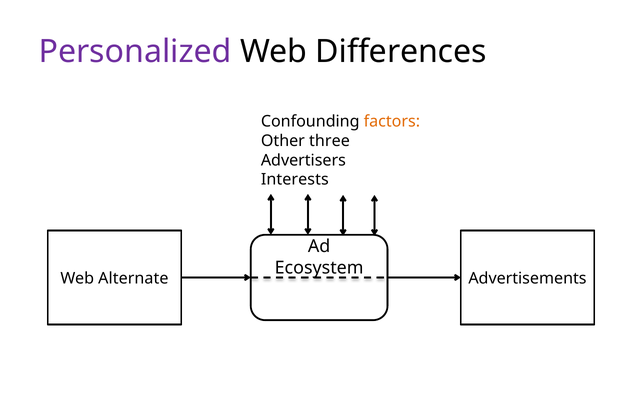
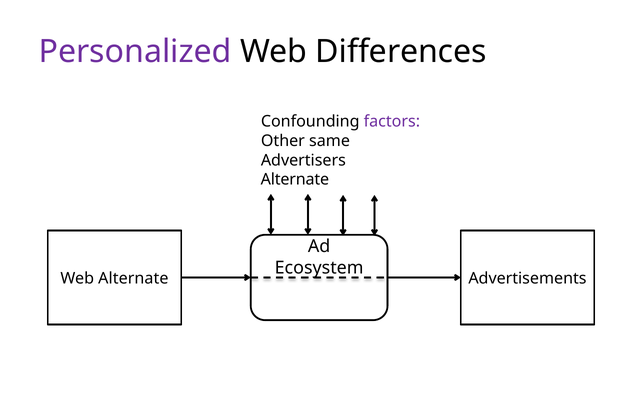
factors colour: orange -> purple (392, 122)
three: three -> same (329, 141)
Interests: Interests -> Alternate (295, 179)
